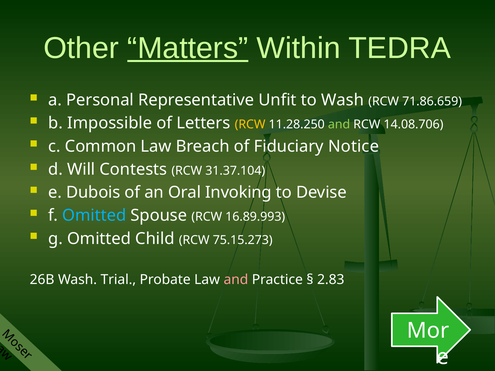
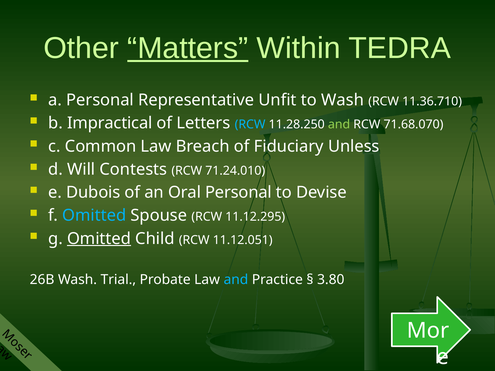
71.86.659: 71.86.659 -> 11.36.710 (432, 102)
Impossible: Impossible -> Impractical (110, 123)
RCW colour: yellow -> light blue (250, 125)
14.08.706: 14.08.706 -> 71.68.070 (413, 125)
Notice: Notice -> Unless (354, 146)
31.37.104: 31.37.104 -> 71.24.010 (235, 171)
Oral Invoking: Invoking -> Personal (238, 193)
16.89.993: 16.89.993 -> 11.12.295 (255, 217)
Omitted underline: none -> present (99, 239)
75.15.273: 75.15.273 -> 11.12.051 (243, 240)
and colour: pink -> light blue (236, 280)
2.83: 2.83 -> 3.80 (331, 280)
